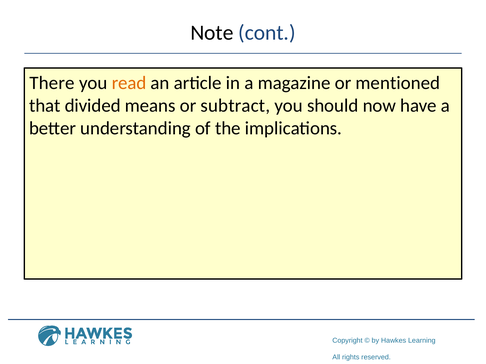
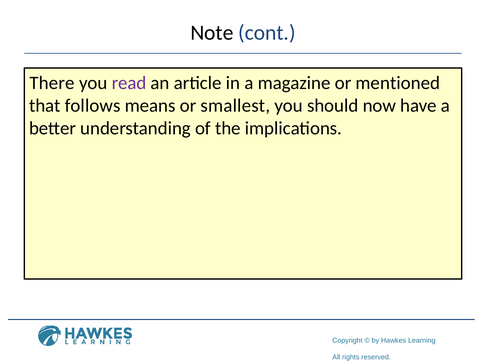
read colour: orange -> purple (129, 83)
divided: divided -> follows (93, 106)
subtract: subtract -> smallest (235, 106)
